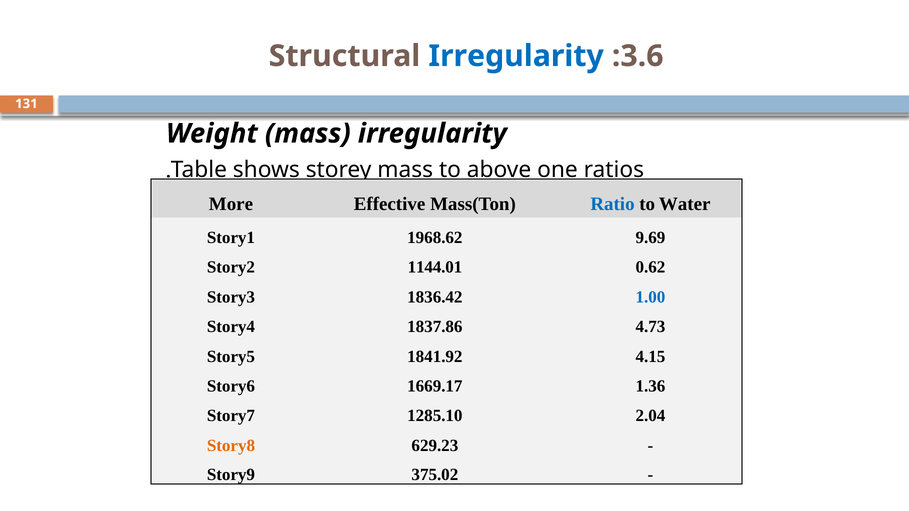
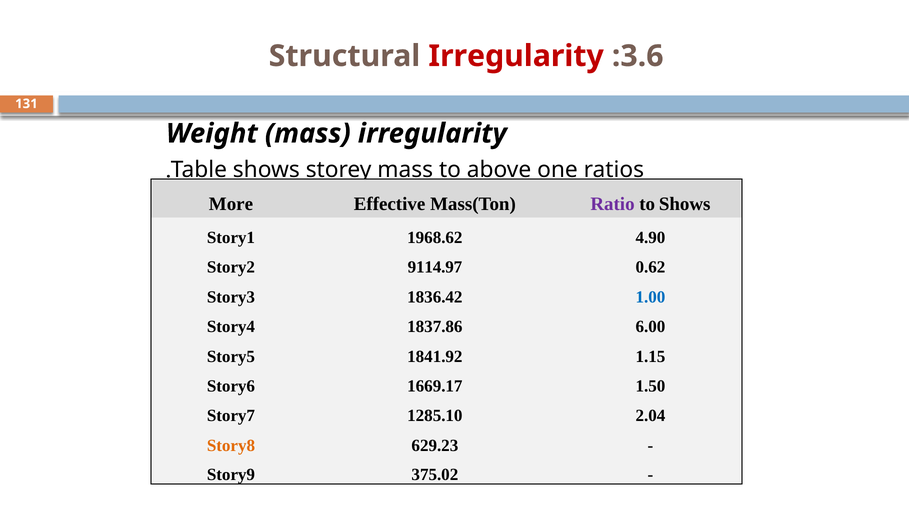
Irregularity colour: blue -> red (516, 56)
Ratio colour: blue -> purple (612, 204)
to Water: Water -> Shows (685, 204)
9.69: 9.69 -> 4.90 (650, 238)
1144.01: 1144.01 -> 9114.97 (435, 268)
4.73: 4.73 -> 6.00 (650, 327)
4.15: 4.15 -> 1.15 (650, 357)
1.36: 1.36 -> 1.50 (650, 386)
